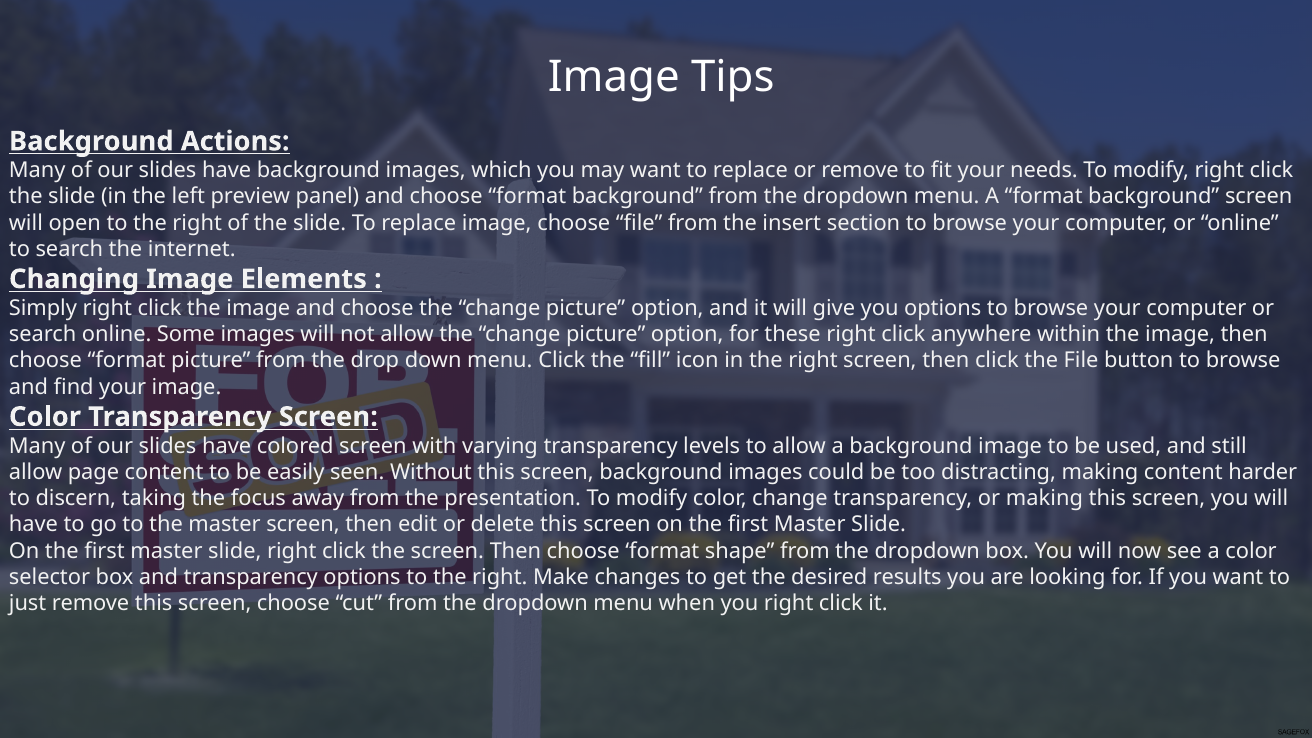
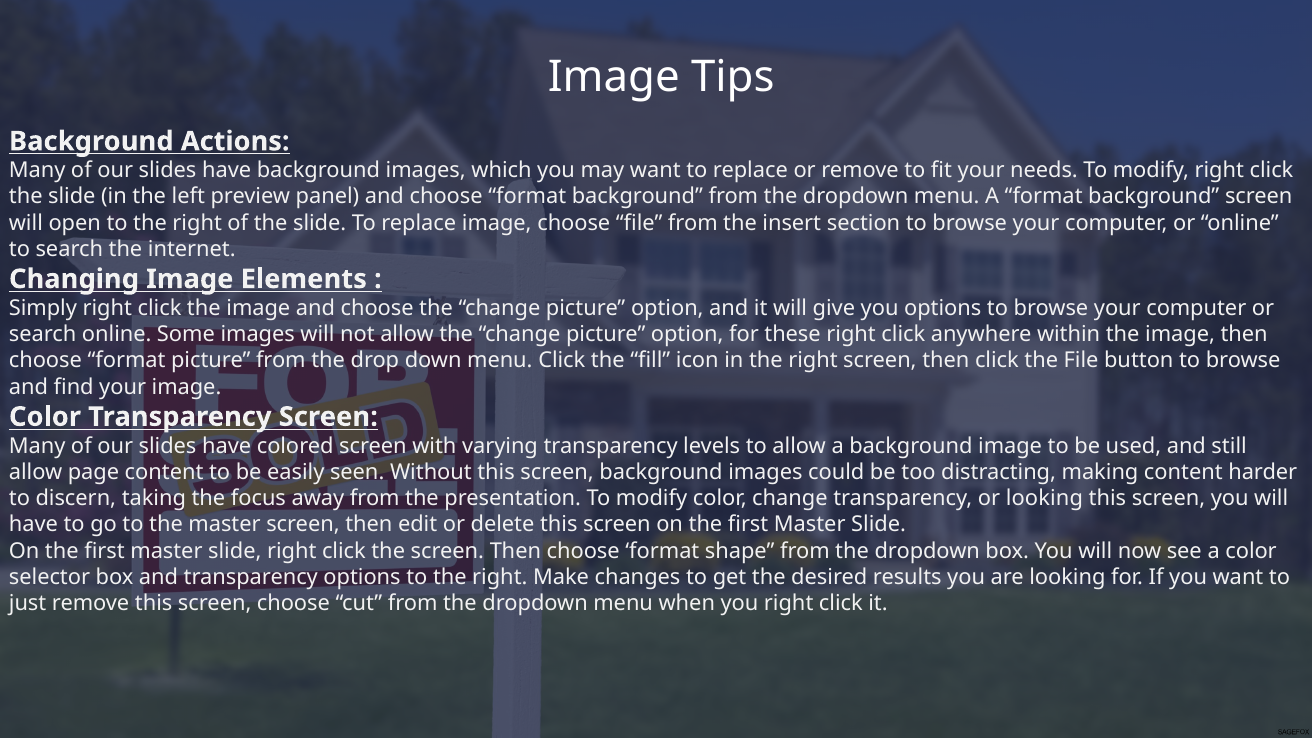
or making: making -> looking (1044, 498)
